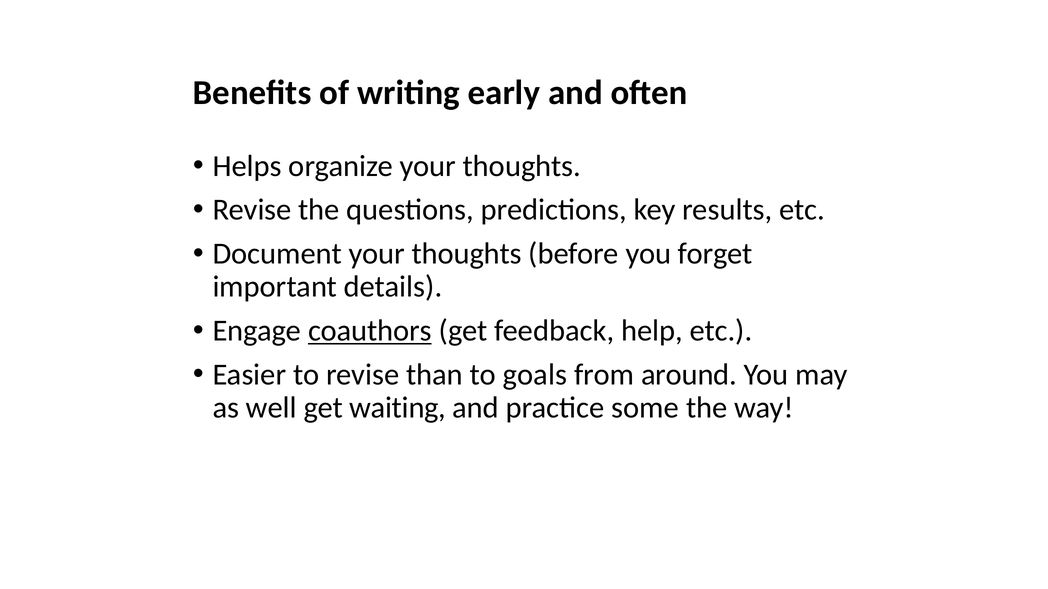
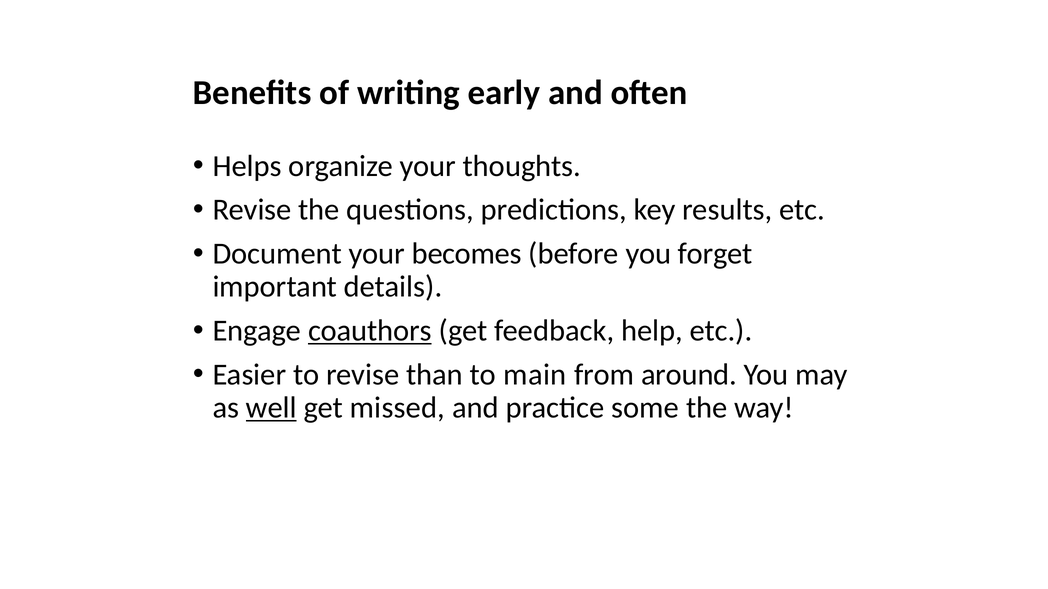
Document your thoughts: thoughts -> becomes (467, 254)
goals: goals -> main (535, 375)
well underline: none -> present (271, 408)
waiting: waiting -> missed (397, 408)
